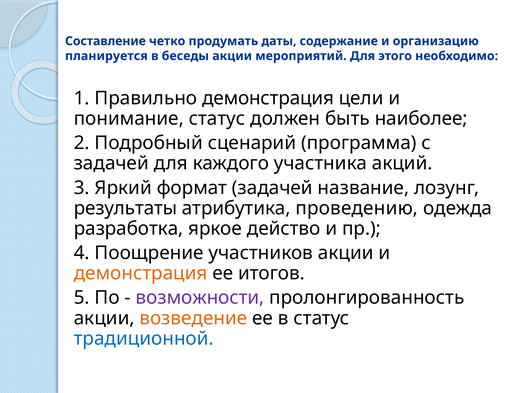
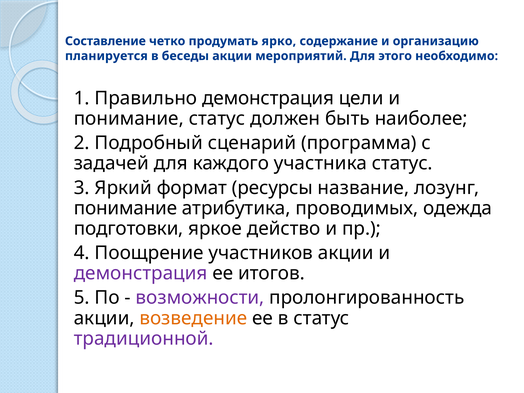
даты: даты -> ярко (279, 41)
участника акций: акций -> статус (402, 163)
формат задачей: задачей -> ресурсы (272, 188)
результаты: результаты -> понимание (125, 208)
проведению: проведению -> проводимых (357, 208)
разработка: разработка -> подготовки (129, 229)
демонстрация colour: orange -> purple (141, 273)
традиционной colour: blue -> purple (144, 339)
